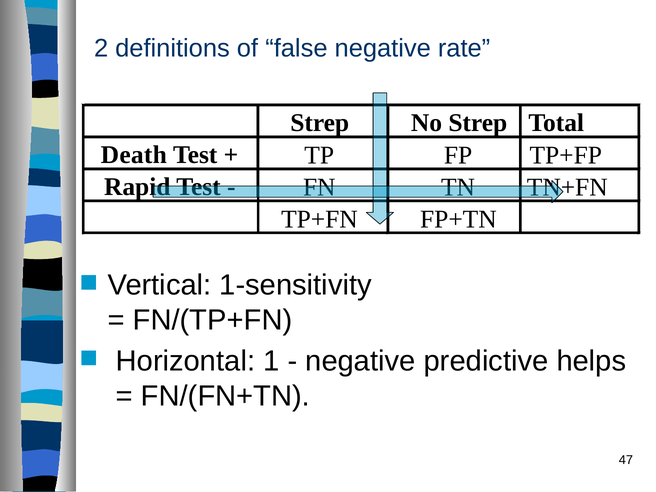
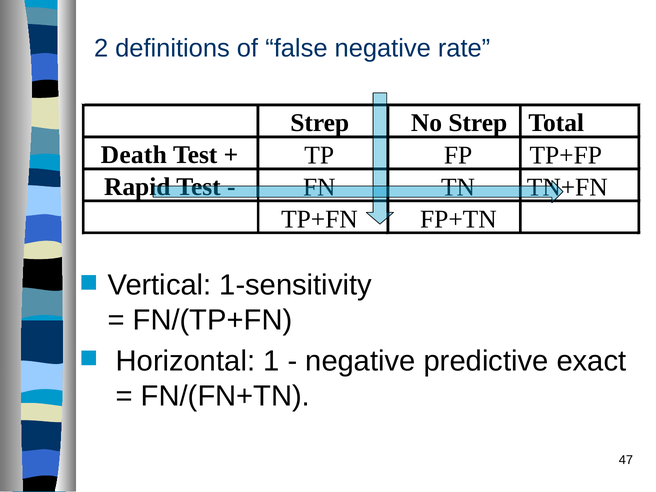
helps: helps -> exact (591, 361)
